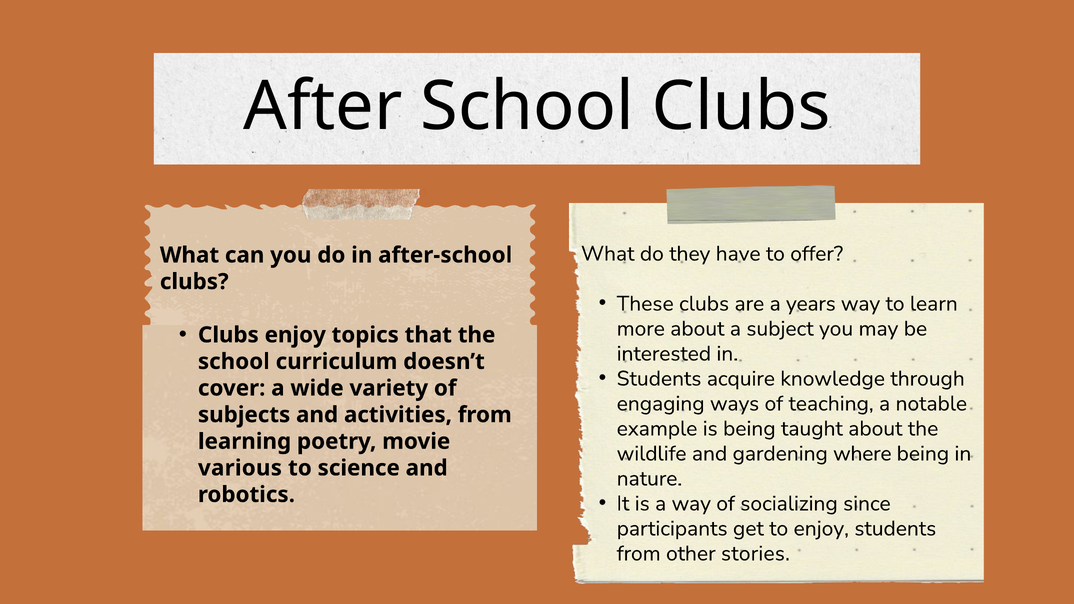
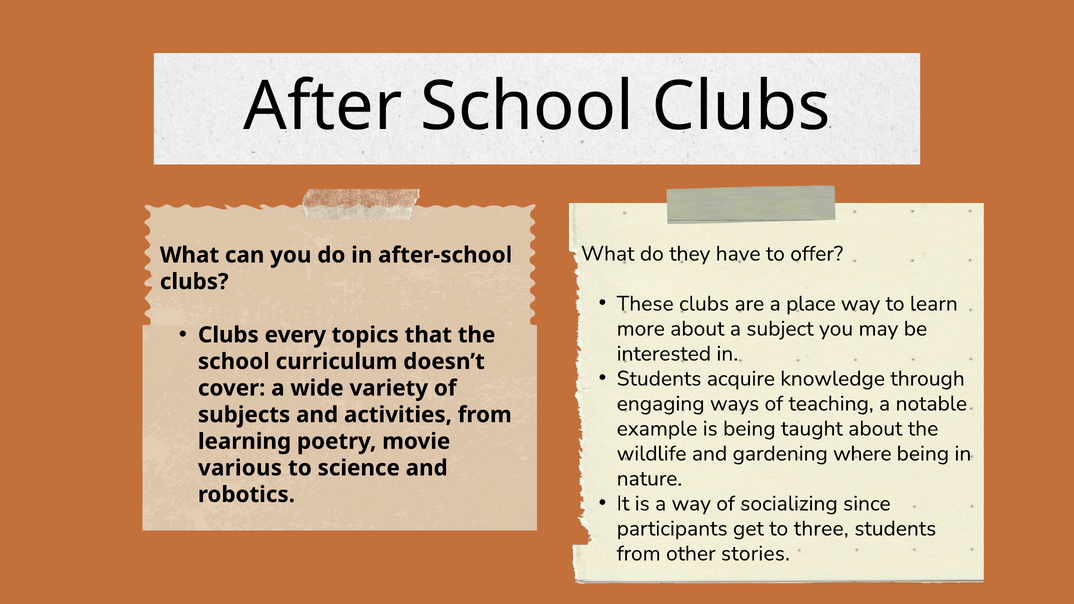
years: years -> place (811, 304)
Clubs enjoy: enjoy -> every (295, 335)
to enjoy: enjoy -> three (821, 529)
